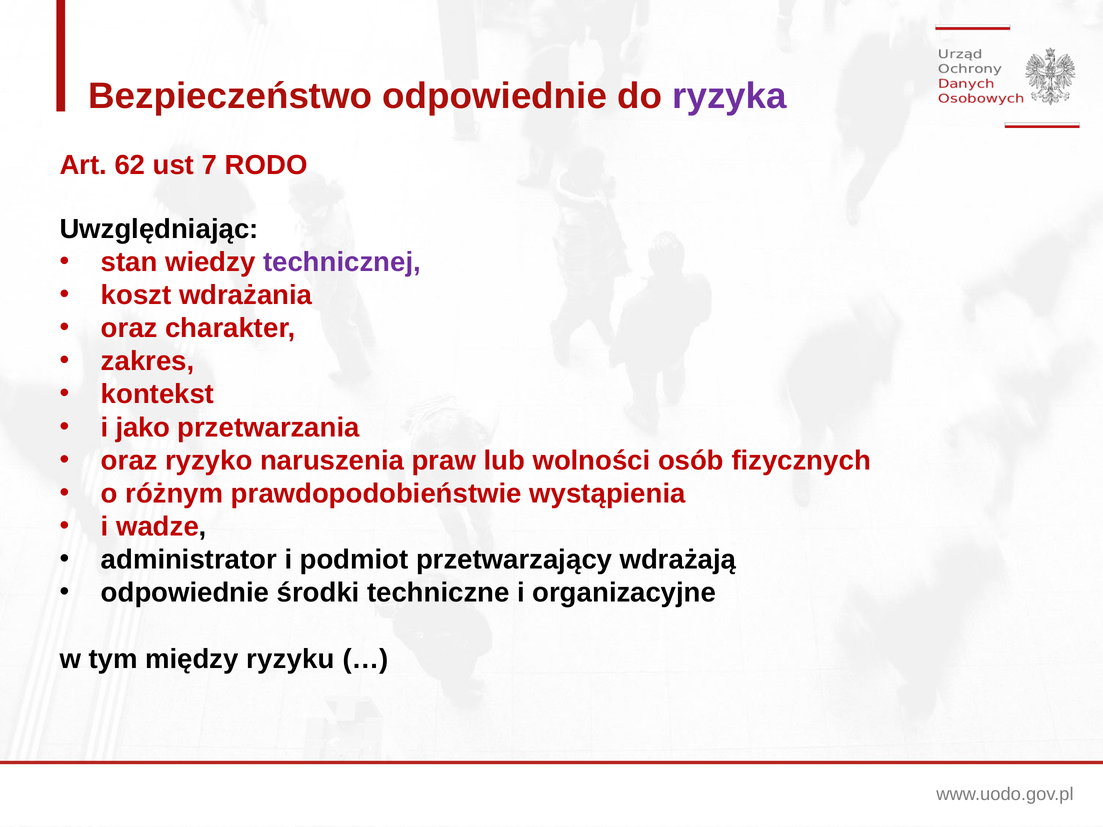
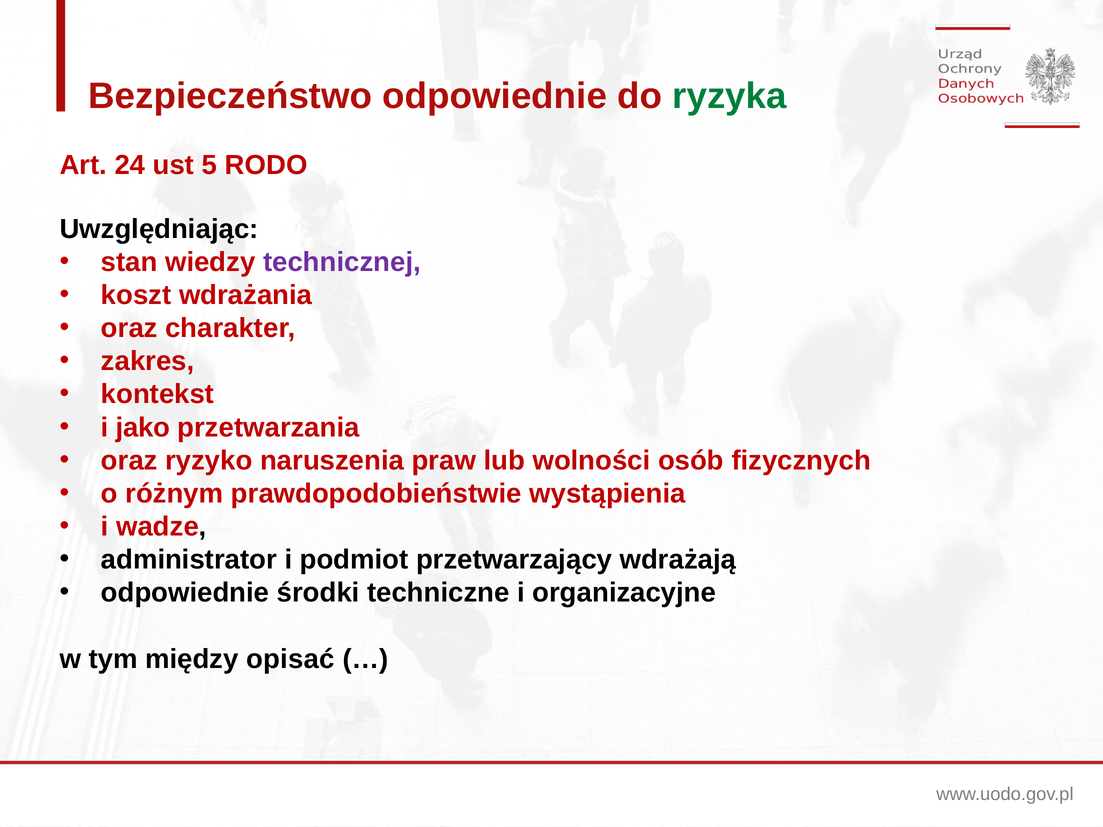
ryzyka colour: purple -> green (730, 96)
62: 62 -> 24 (130, 165)
7: 7 -> 5 (210, 165)
ryzyku: ryzyku -> opisać (290, 659)
